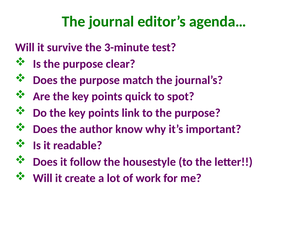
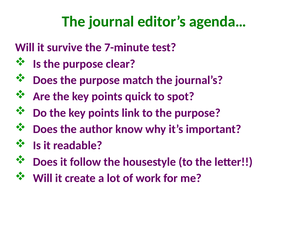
3-minute: 3-minute -> 7-minute (127, 47)
